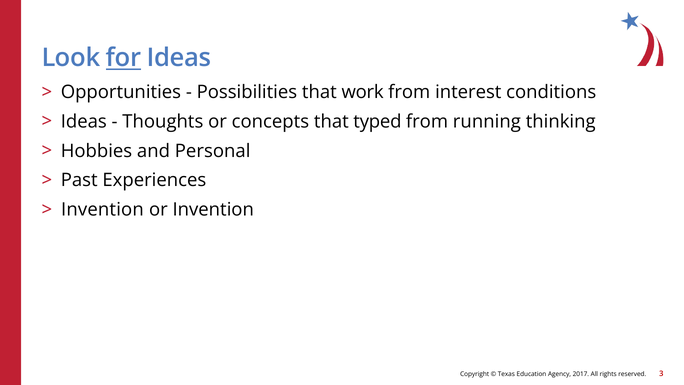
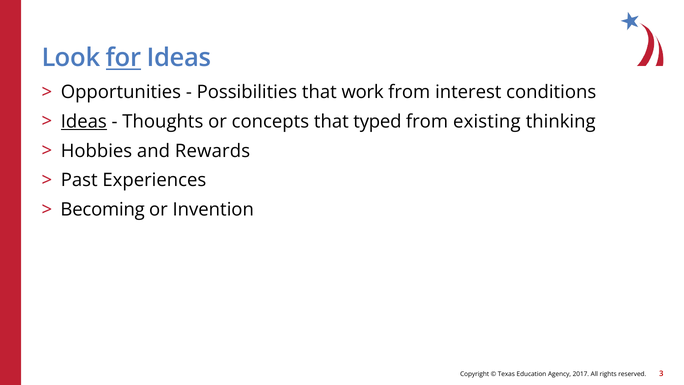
Ideas underline: none -> present (84, 121)
running: running -> existing (487, 121)
Personal: Personal -> Rewards (213, 151)
Invention: Invention -> Becoming (103, 209)
